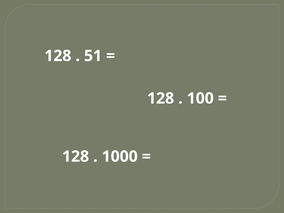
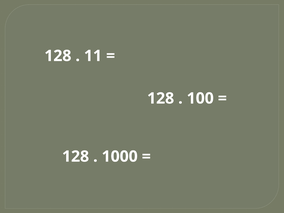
51: 51 -> 11 (93, 56)
